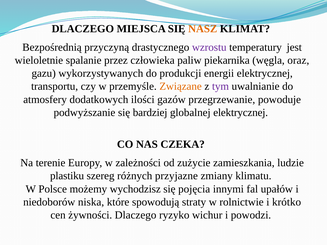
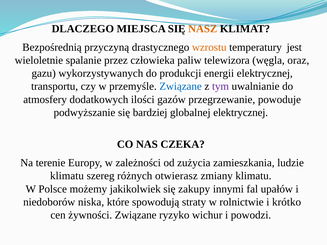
wzrostu colour: purple -> orange (209, 47)
piekarnika: piekarnika -> telewizora (227, 60)
Związane colour: orange -> blue (181, 86)
zużycie: zużycie -> zużycia (194, 163)
plastiku: plastiku -> klimatu (67, 176)
przyjazne: przyjazne -> otwierasz (176, 176)
wychodzisz: wychodzisz -> jakikolwiek (135, 189)
pojęcia: pojęcia -> zakupy (194, 189)
żywności Dlaczego: Dlaczego -> Związane (136, 215)
